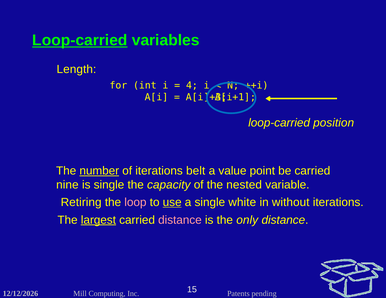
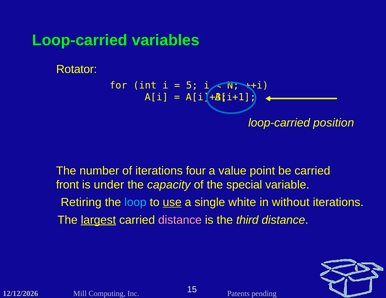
Loop-carried underline: present -> none (80, 40)
Length: Length -> Rotator (77, 69)
4: 4 -> 5 (192, 85)
number underline: present -> none (99, 171)
belt: belt -> four (196, 171)
nine: nine -> front (68, 185)
is single: single -> under (109, 185)
nested: nested -> special (244, 185)
loop colour: pink -> light blue (135, 202)
only: only -> third (247, 220)
